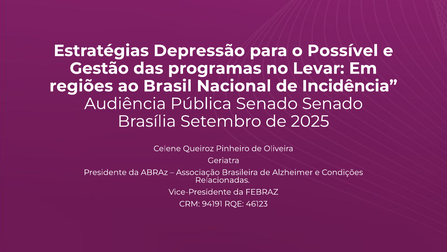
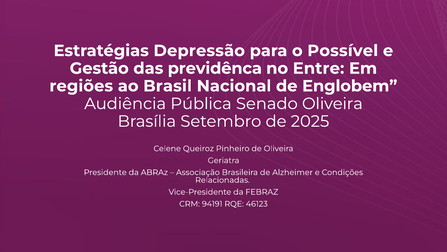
programas: programas -> previdênca (215, 68)
Levar: Levar -> Entre (319, 68)
Incidência: Incidência -> Englobem (350, 86)
Senado Senado: Senado -> Oliveira (332, 103)
